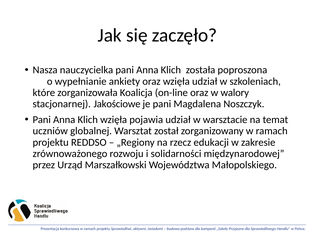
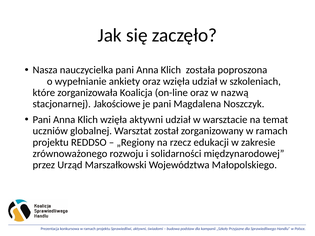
walory: walory -> nazwą (235, 93)
wzięła pojawia: pojawia -> aktywni (146, 120)
